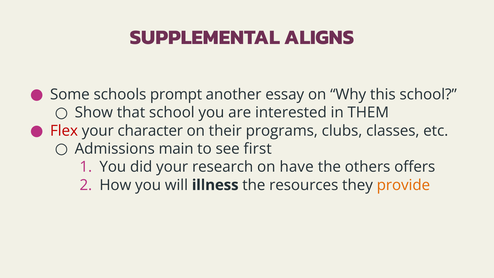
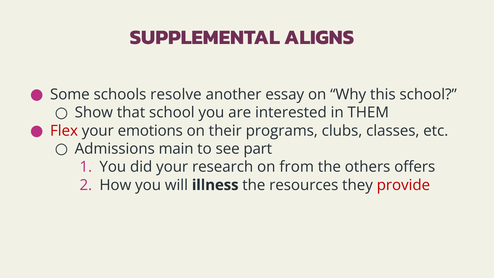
prompt: prompt -> resolve (176, 94)
character: character -> emotions (150, 131)
first: first -> part (258, 149)
have: have -> from (297, 167)
provide colour: orange -> red (403, 185)
